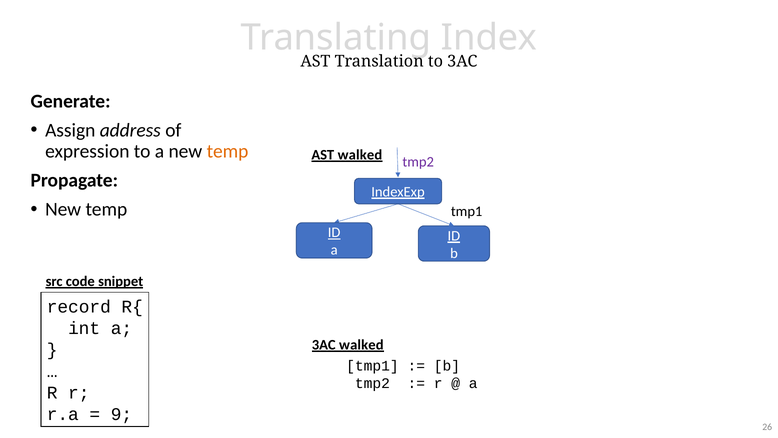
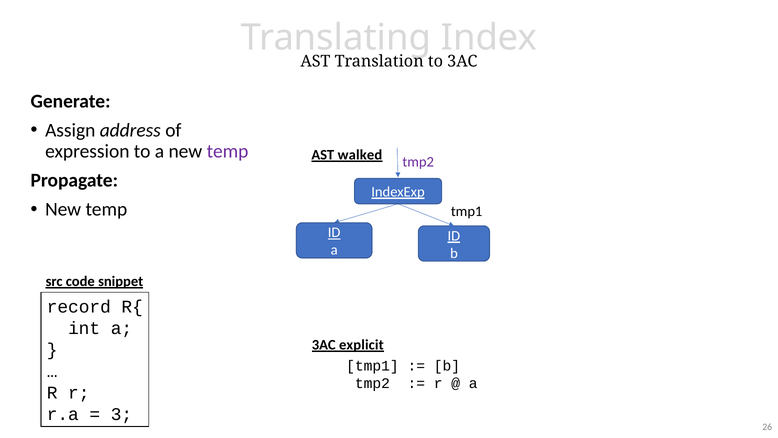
temp colour: orange -> purple (228, 151)
3AC walked: walked -> explicit (361, 345)
9: 9 -> 3 (121, 414)
